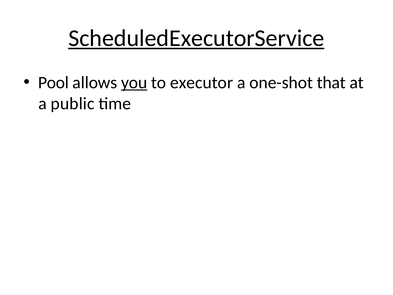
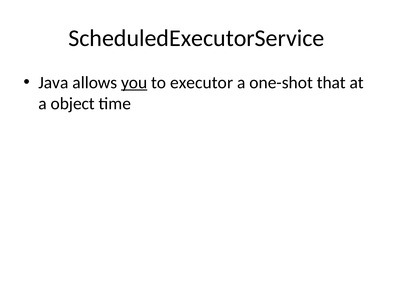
ScheduledExecutorService underline: present -> none (196, 38)
Pool: Pool -> Java (53, 82)
public: public -> object (73, 103)
